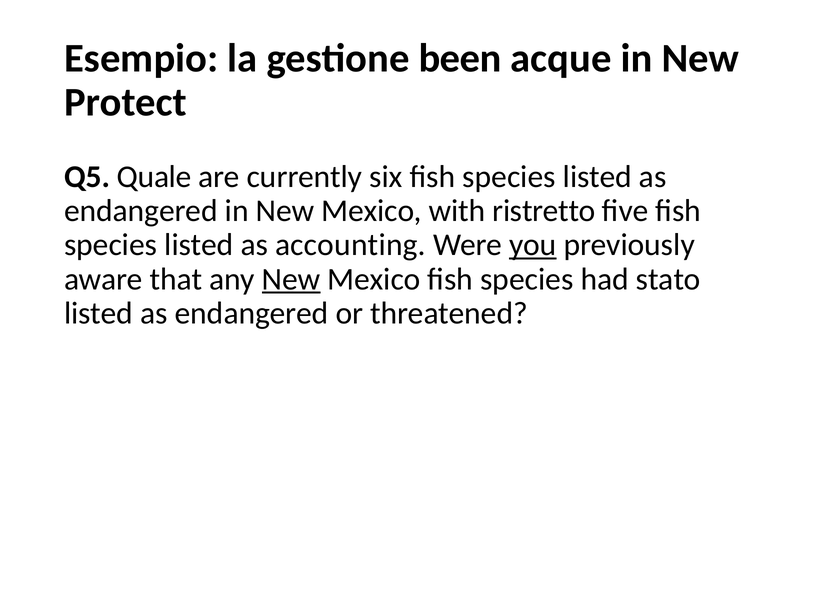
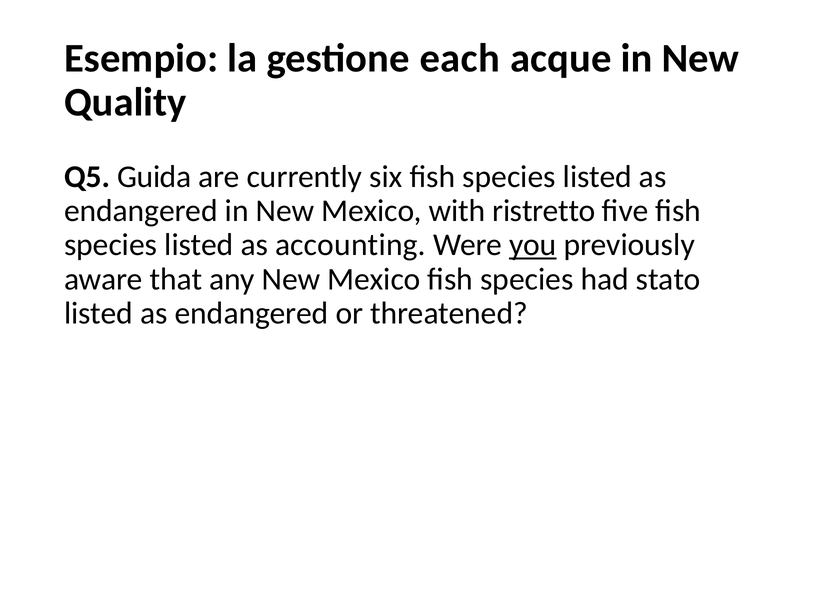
been: been -> each (460, 58)
Protect: Protect -> Quality (125, 102)
Quale: Quale -> Guida (154, 177)
New underline: present -> none (291, 279)
